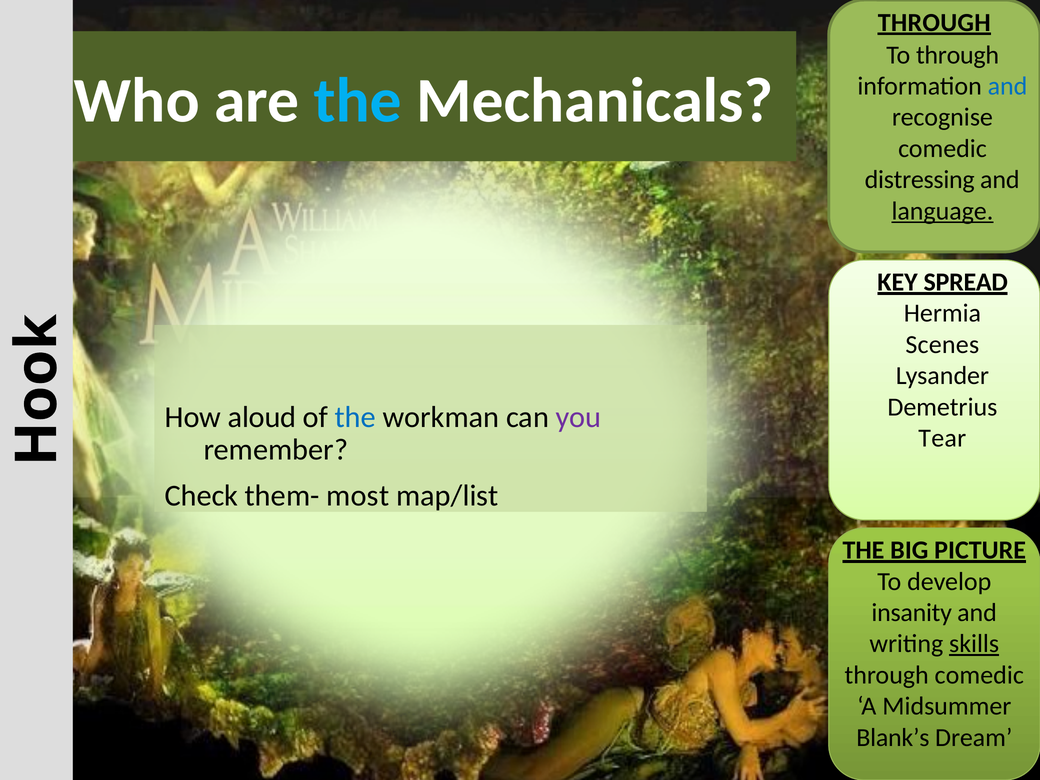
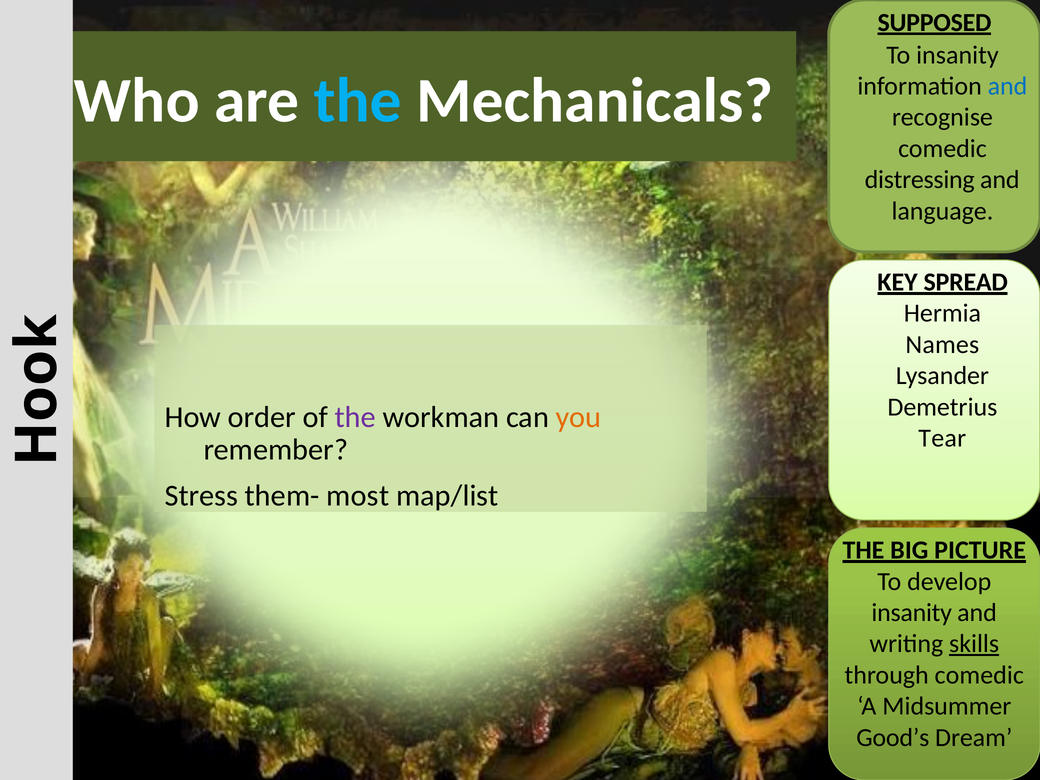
THROUGH: THROUGH -> SUPPOSED (935, 22)
To through: through -> insanity (957, 55)
language underline: present -> none (942, 211)
Scenes: Scenes -> Names (942, 345)
aloud: aloud -> order (262, 417)
the colour: blue -> purple (355, 417)
you colour: purple -> orange (579, 417)
Check: Check -> Stress (201, 496)
Blank’s: Blank’s -> Good’s (893, 737)
